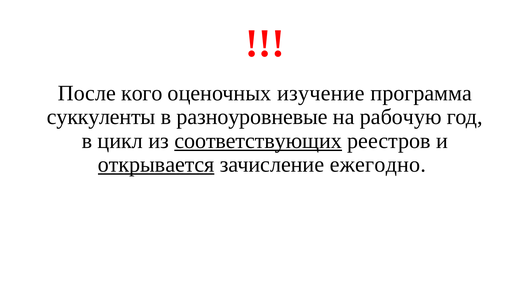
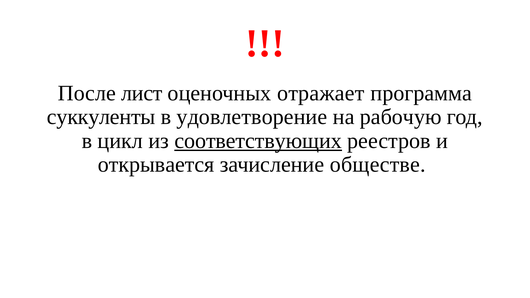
кого: кого -> лист (142, 93)
изучение: изучение -> отражает (321, 93)
разноуровневые: разноуровневые -> удовлетворение (252, 117)
открывается underline: present -> none (156, 165)
ежегодно: ежегодно -> обществе (378, 165)
